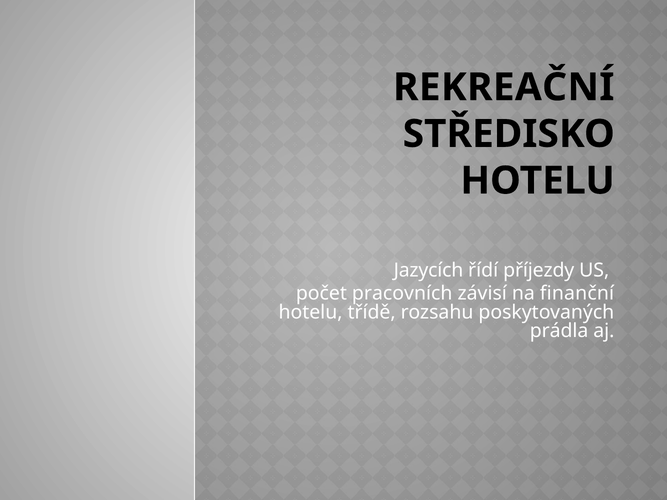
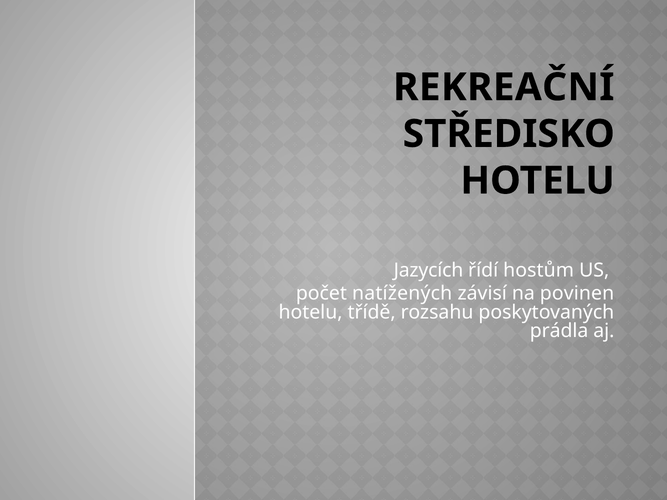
příjezdy: příjezdy -> hostům (539, 270)
pracovních: pracovních -> natížených (402, 294)
finanční: finanční -> povinen (577, 294)
